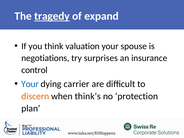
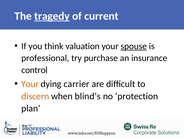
expand: expand -> current (101, 16)
spouse underline: none -> present (134, 46)
negotiations: negotiations -> professional (45, 58)
surprises: surprises -> purchase (101, 58)
Your colour: blue -> orange (30, 84)
think’s: think’s -> blind’s (88, 96)
